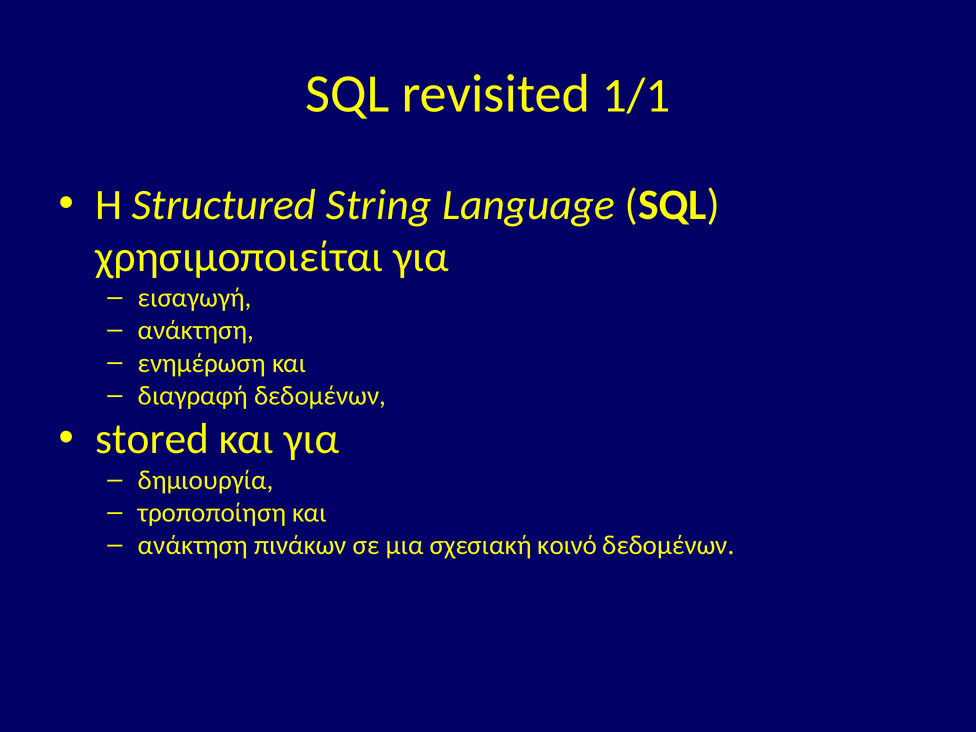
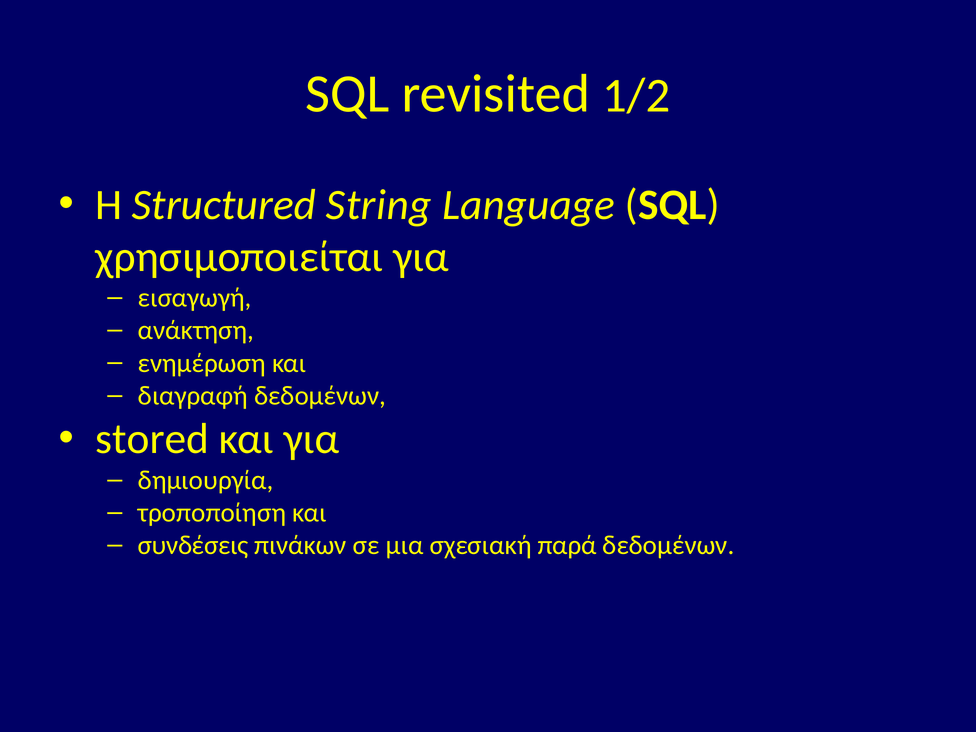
1/1: 1/1 -> 1/2 (636, 96)
ανάκτηση: ανάκτηση -> συνδέσεις (193, 545)
κοινό: κοινό -> παρά (567, 545)
